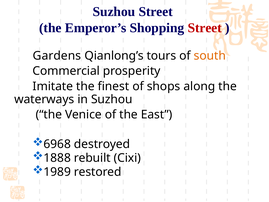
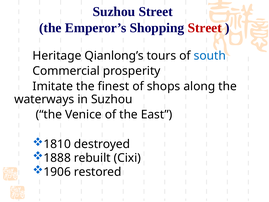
Gardens: Gardens -> Heritage (57, 56)
south colour: orange -> blue (210, 56)
6968: 6968 -> 1810 (57, 144)
1989: 1989 -> 1906 (57, 172)
